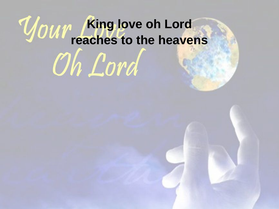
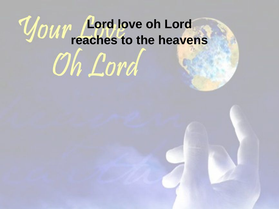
King: King -> Lord (101, 24)
